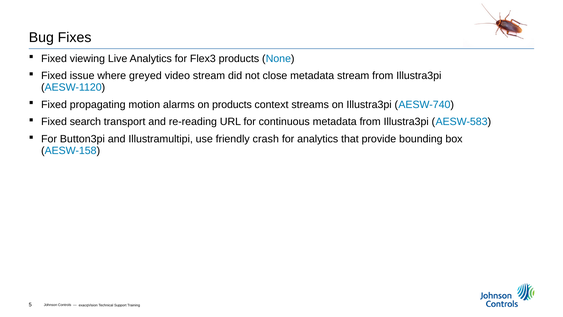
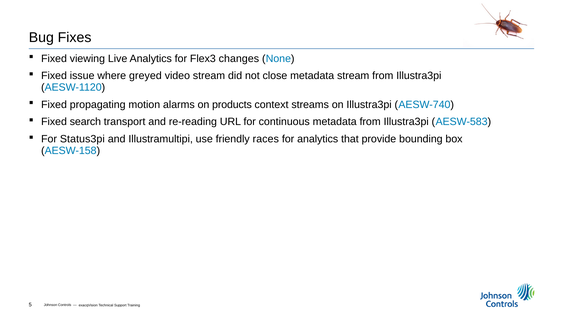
Flex3 products: products -> changes (239, 58)
Button3pi: Button3pi -> Status3pi (82, 139)
crash: crash -> races (266, 139)
